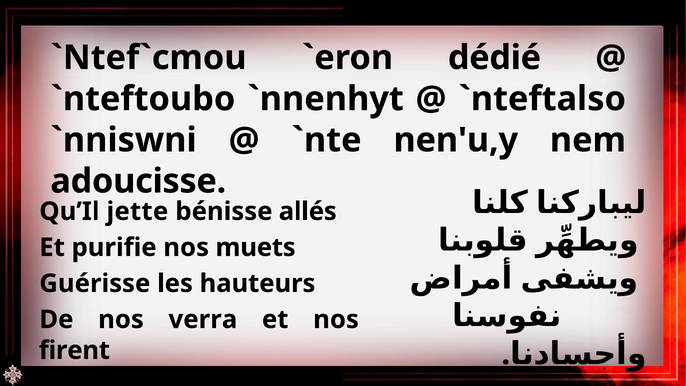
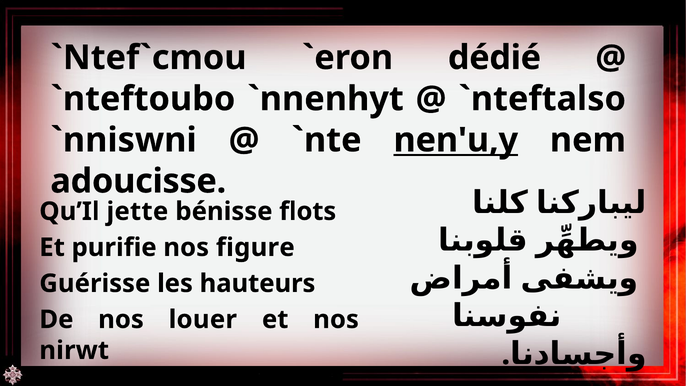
nen'u,y underline: none -> present (456, 140)
allés: allés -> flots (308, 211)
muets: muets -> figure (255, 247)
verra: verra -> louer (203, 319)
firent: firent -> nirwt (74, 350)
